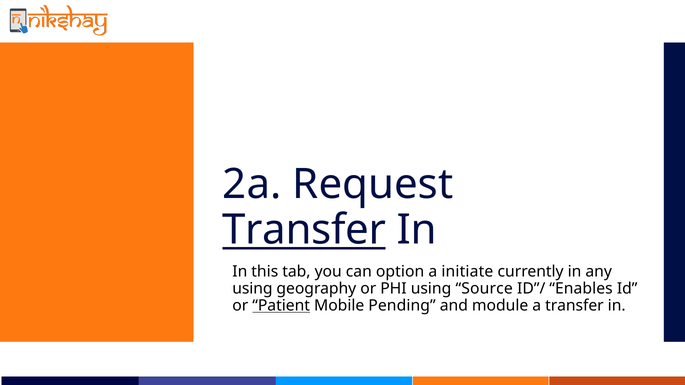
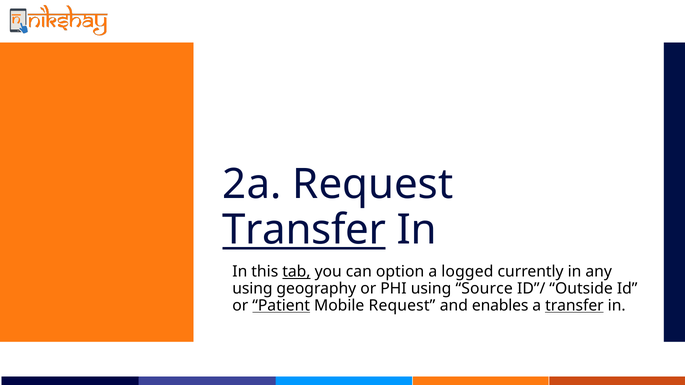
tab underline: none -> present (296, 272)
initiate: initiate -> logged (467, 272)
Enables: Enables -> Outside (581, 289)
Mobile Pending: Pending -> Request (402, 306)
module: module -> enables (500, 306)
transfer underline: none -> present (574, 306)
